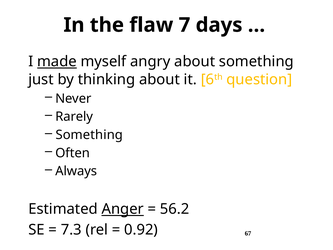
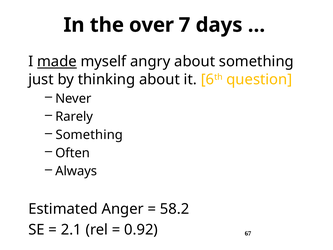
flaw: flaw -> over (151, 25)
Anger underline: present -> none (123, 209)
56.2: 56.2 -> 58.2 (175, 209)
7.3: 7.3 -> 2.1 (71, 230)
